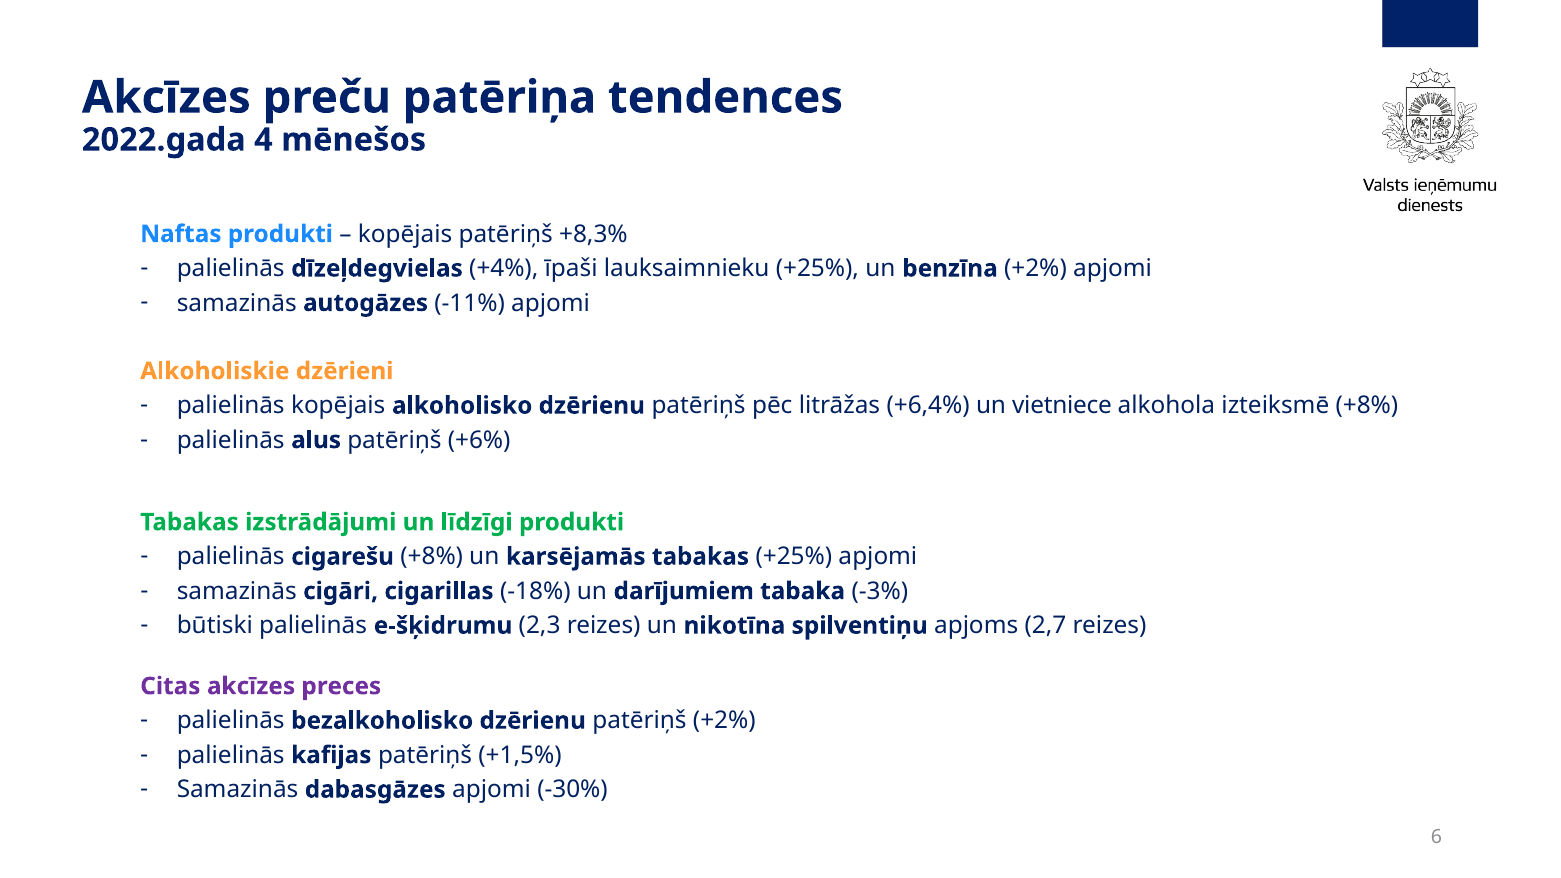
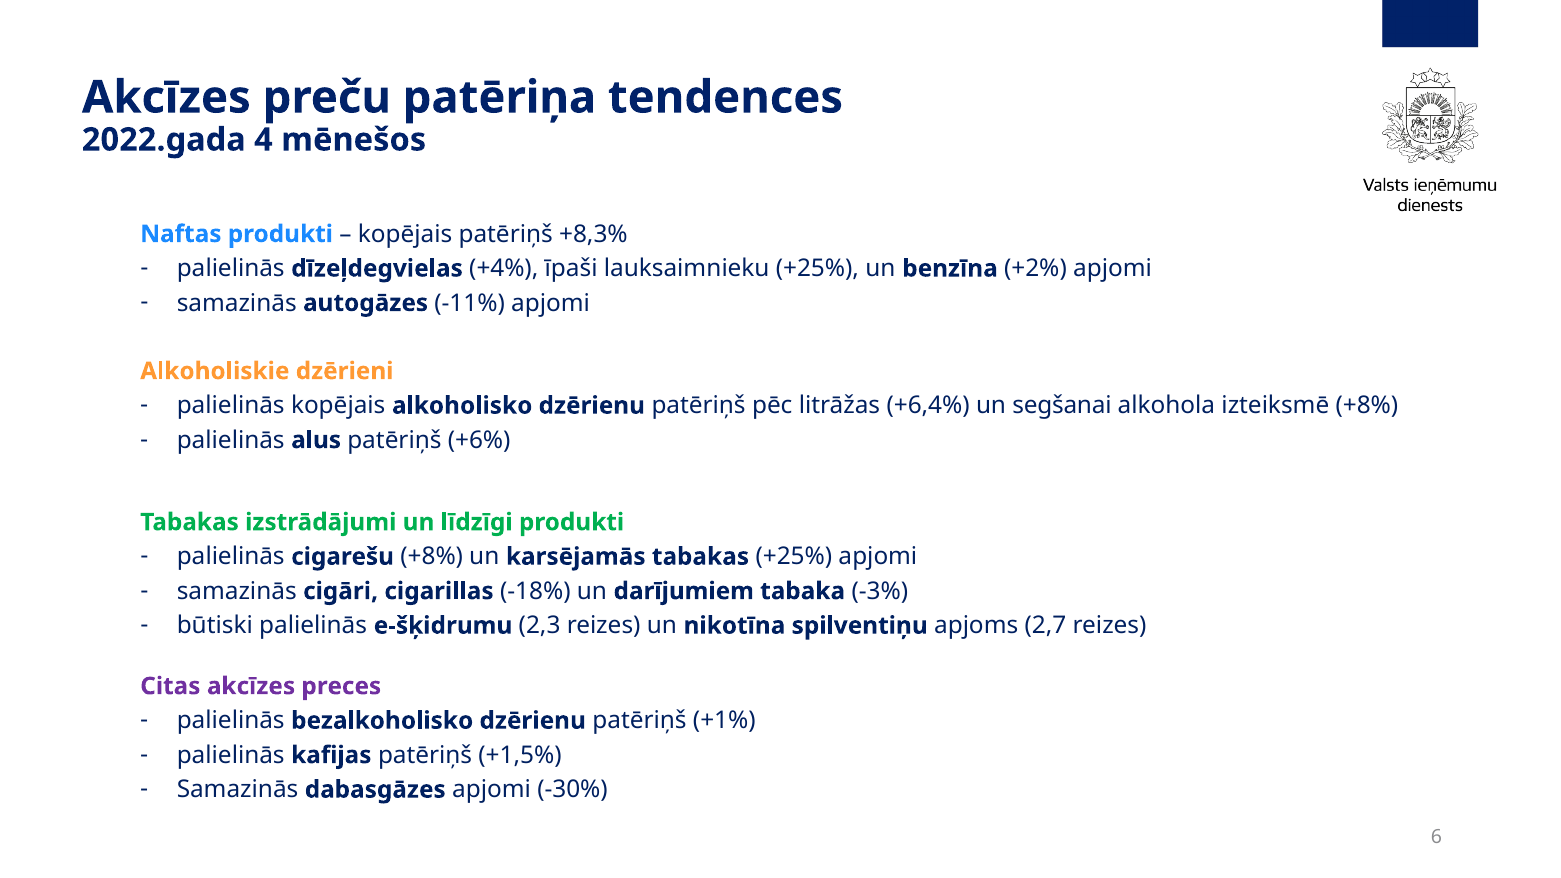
vietniece: vietniece -> segšanai (1062, 406)
patēriņš +2%: +2% -> +1% (724, 721)
